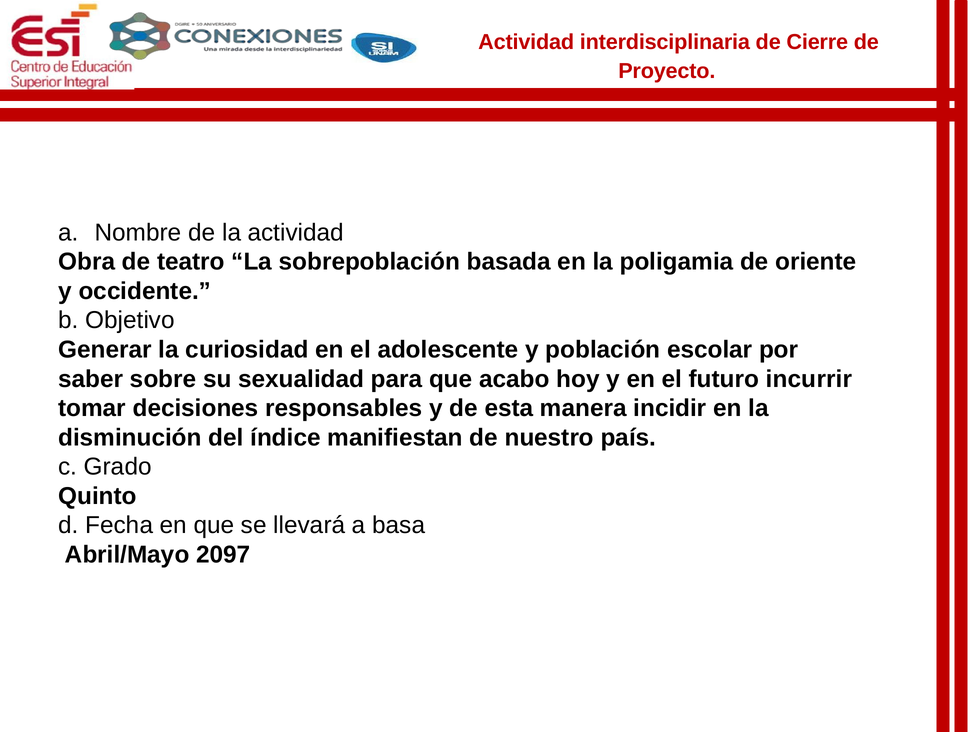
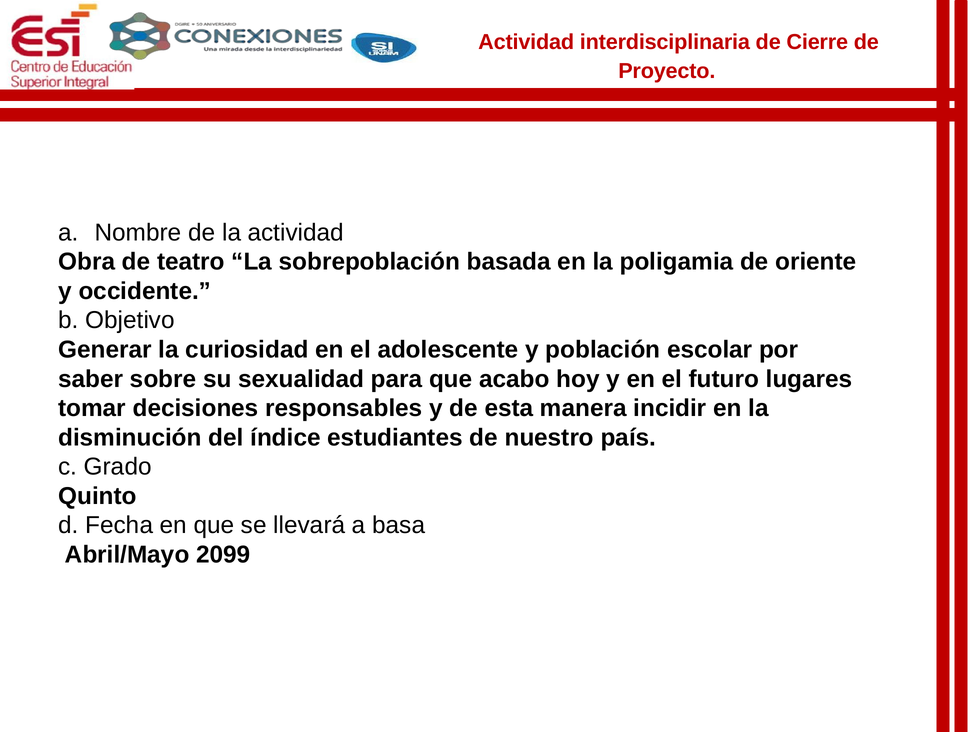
incurrir: incurrir -> lugares (809, 379)
manifiestan: manifiestan -> estudiantes (395, 437)
2097: 2097 -> 2099 (223, 554)
